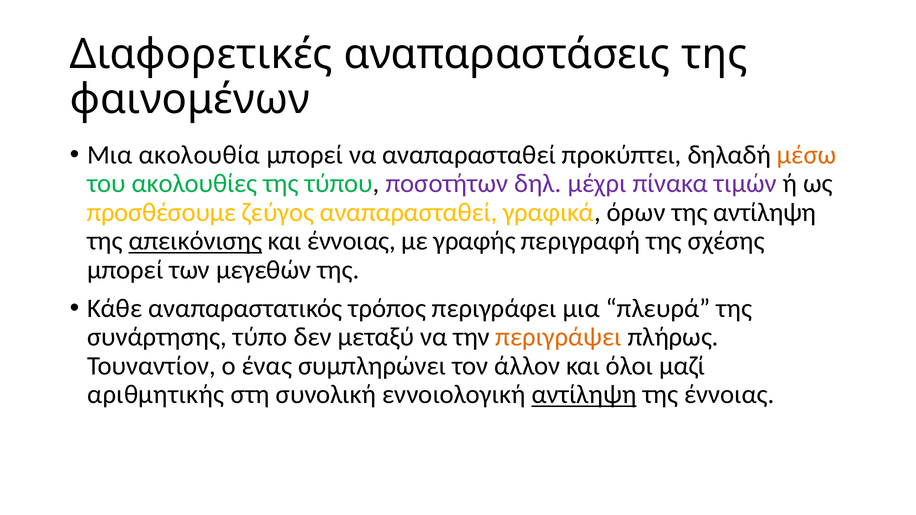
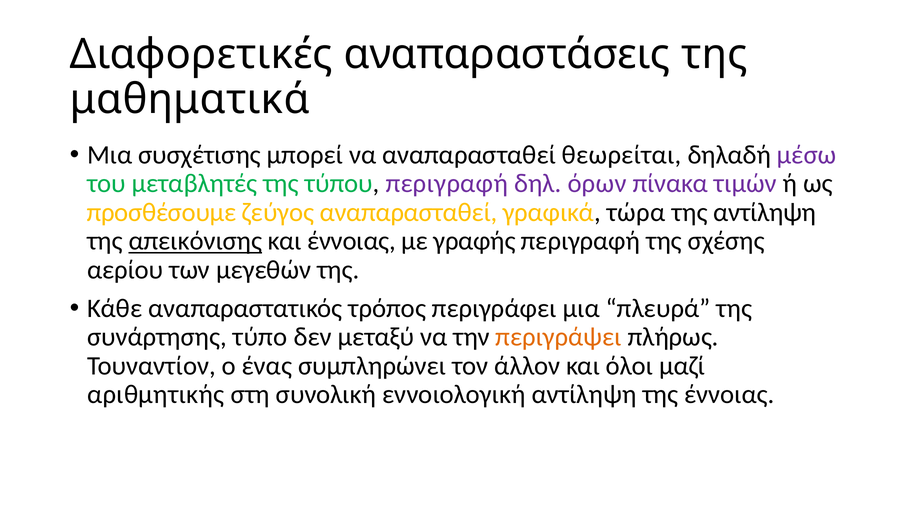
φαινομένων: φαινομένων -> μαθηματικά (190, 100)
ακολουθία: ακολουθία -> συσχέτισης (200, 155)
προκύπτει: προκύπτει -> θεωρείται (622, 155)
μέσω colour: orange -> purple (807, 155)
ακολουθίες: ακολουθίες -> μεταβλητές (194, 184)
τύπου ποσοτήτων: ποσοτήτων -> περιγραφή (447, 184)
μέχρι: μέχρι -> όρων (597, 184)
όρων: όρων -> τώρα (636, 212)
μπορεί: μπορεί -> αερίου (125, 270)
αντίληψη underline: present -> none (584, 395)
